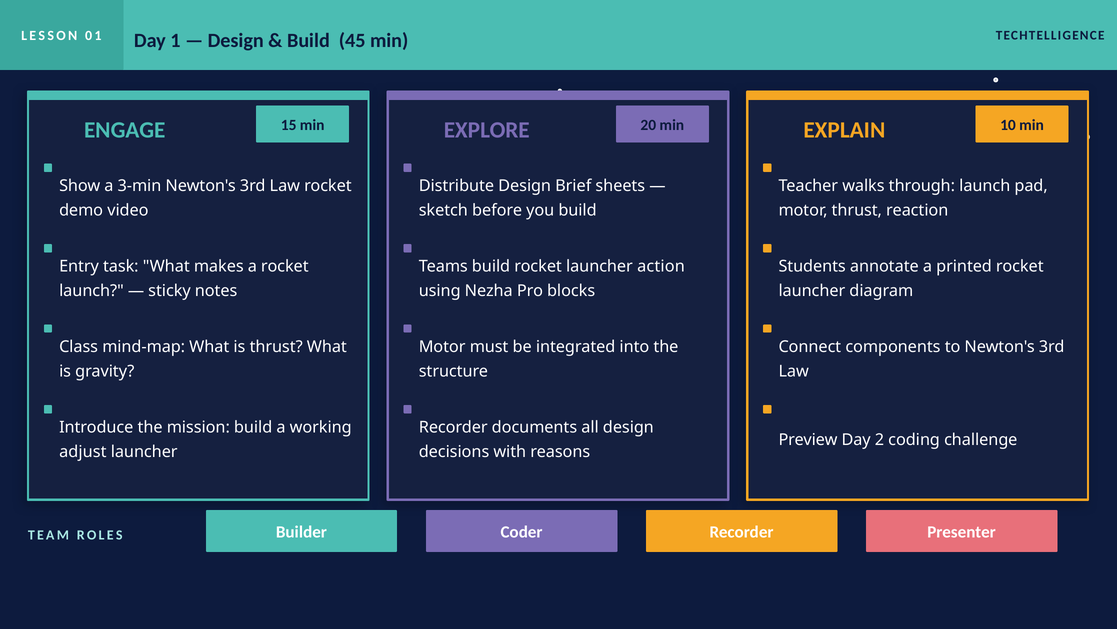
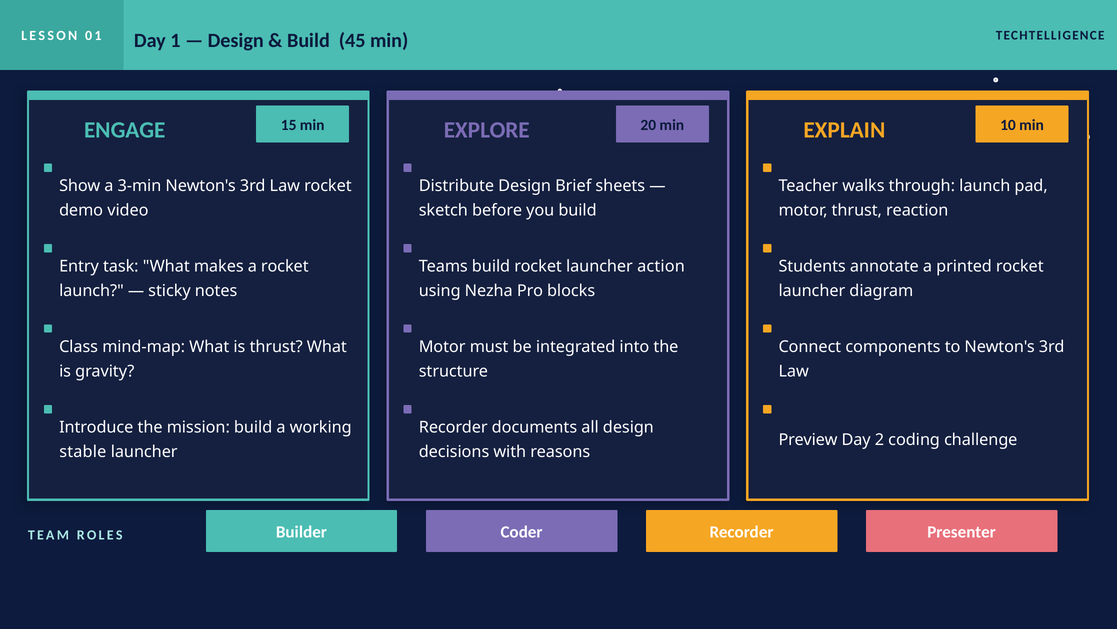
adjust: adjust -> stable (83, 451)
